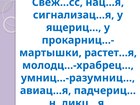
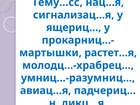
Свеж…сс: Свеж…сс -> Тему…сс (57, 2)
